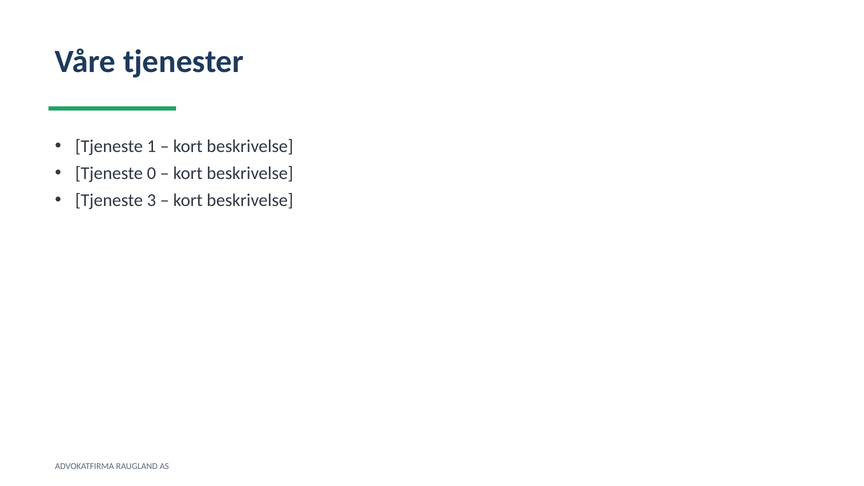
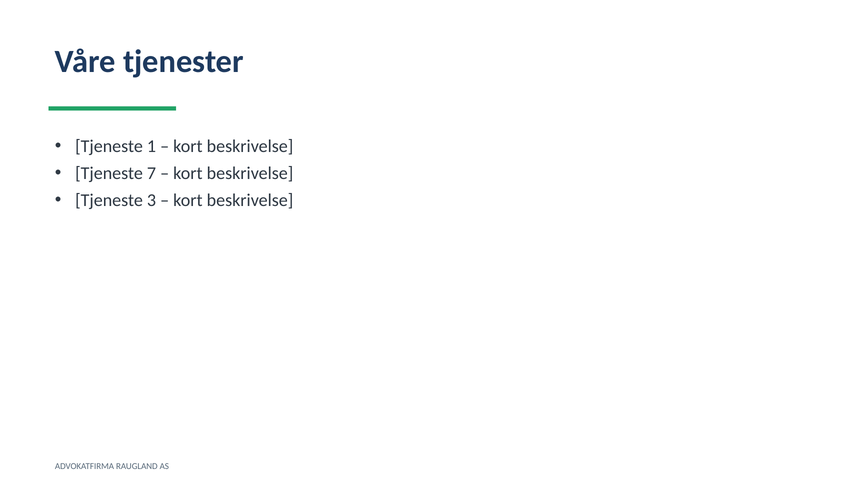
0: 0 -> 7 (151, 173)
